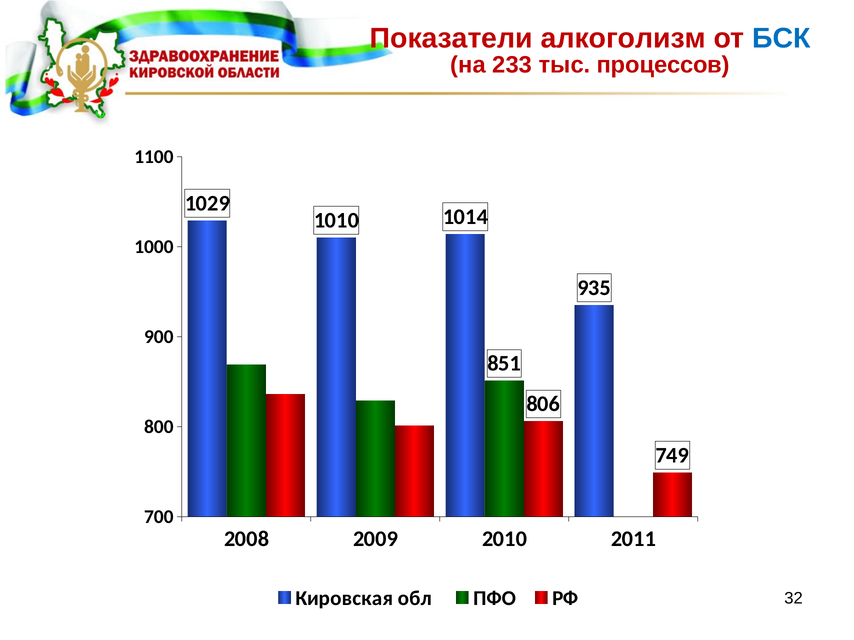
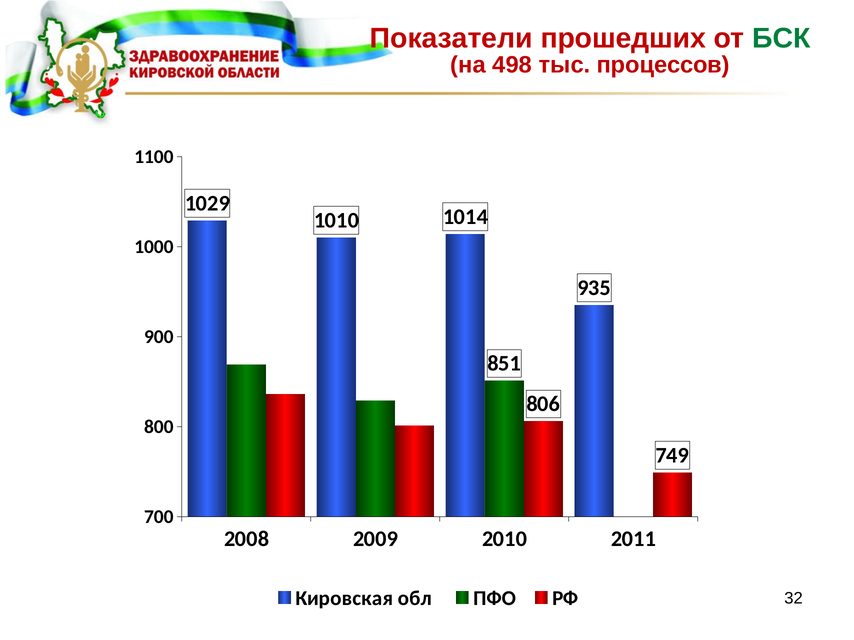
алкоголизм: алкоголизм -> прошедших (623, 38)
БСК colour: blue -> green (781, 38)
233: 233 -> 498 (512, 65)
